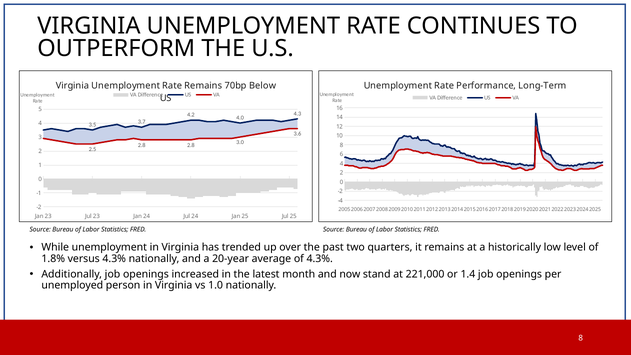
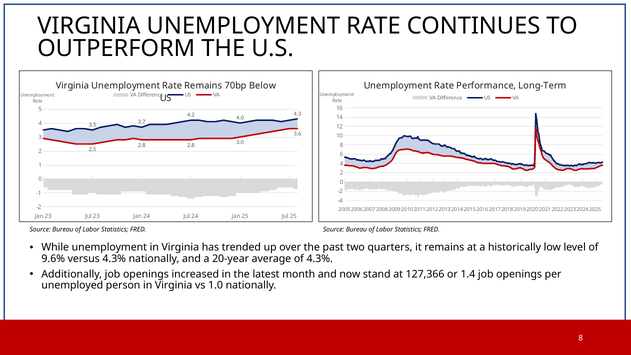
1.8%: 1.8% -> 9.6% (53, 259)
221,000: 221,000 -> 127,366 (425, 274)
